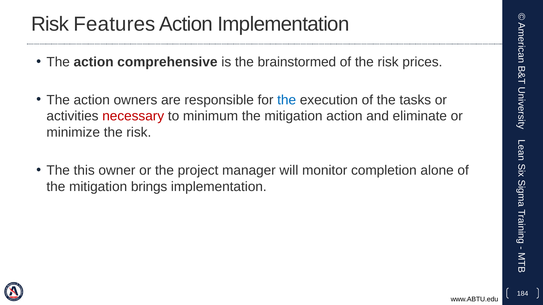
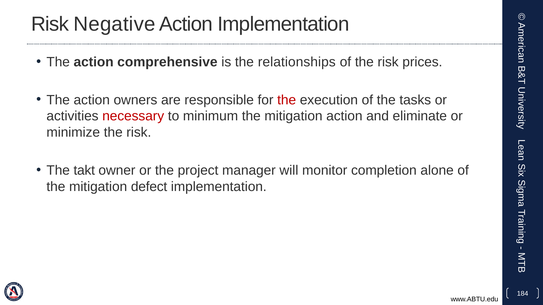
Features: Features -> Negative (115, 24)
brainstormed: brainstormed -> relationships (297, 62)
the colour: blue -> red (287, 100)
this: this -> takt (84, 171)
brings: brings -> defect (149, 187)
